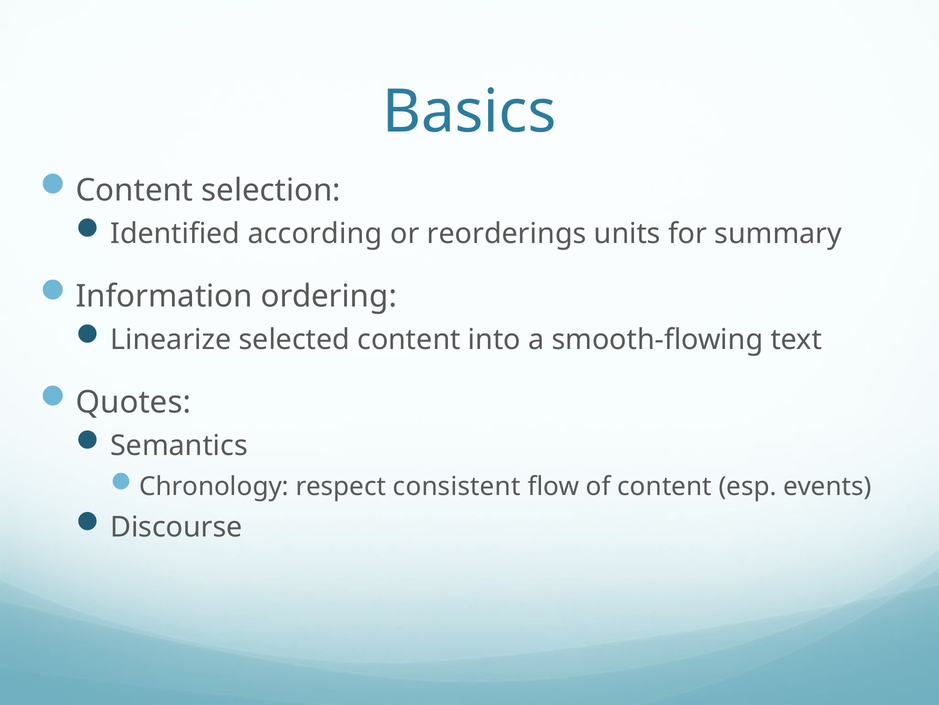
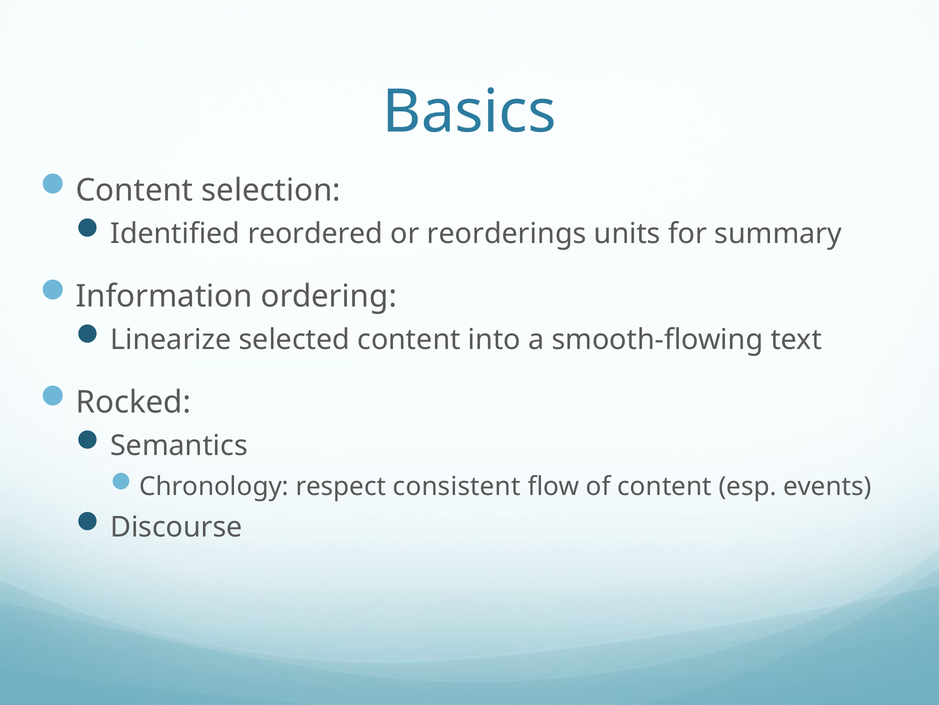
according: according -> reordered (315, 234)
Quotes: Quotes -> Rocked (133, 402)
